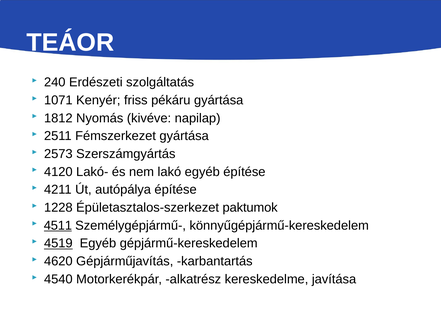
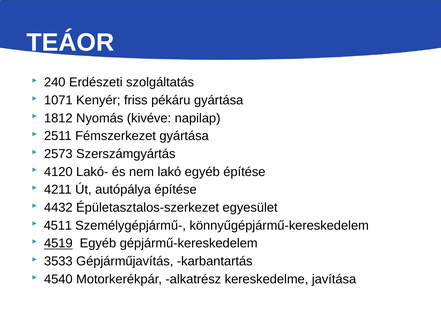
1228: 1228 -> 4432 (58, 207)
paktumok: paktumok -> egyesület (250, 207)
4511 underline: present -> none (58, 225)
4620: 4620 -> 3533 (58, 261)
